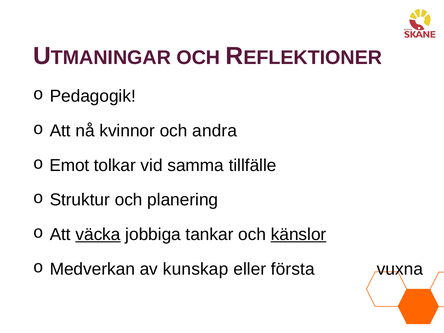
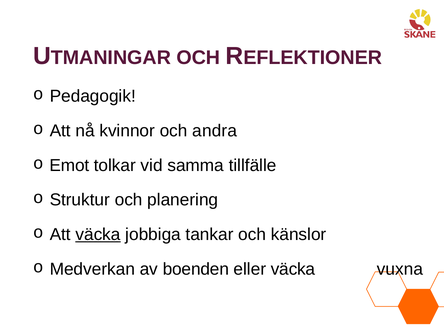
känslor underline: present -> none (299, 234)
kunskap: kunskap -> boenden (196, 269)
eller första: första -> väcka (293, 269)
